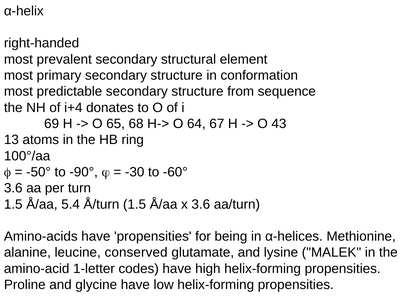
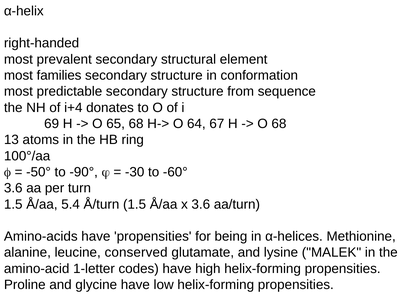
primary: primary -> families (59, 75)
O 43: 43 -> 68 (279, 124)
